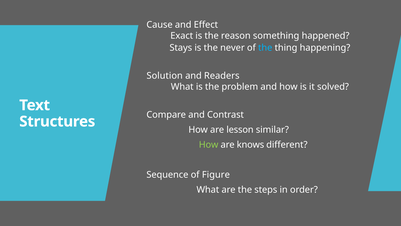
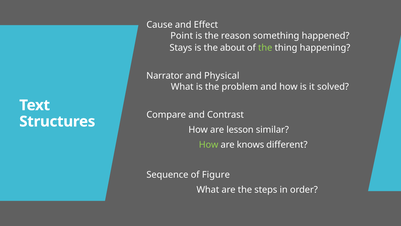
Exact: Exact -> Point (182, 36)
never: never -> about (233, 48)
the colour: light blue -> light green (265, 48)
Solution: Solution -> Narrator (165, 76)
Readers: Readers -> Physical (222, 76)
